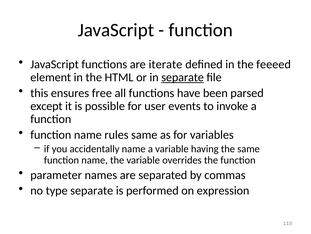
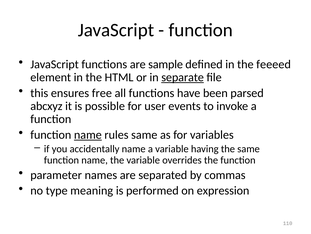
iterate: iterate -> sample (166, 64)
except: except -> abcxyz (46, 106)
name underline: none -> present (88, 134)
type separate: separate -> meaning (92, 190)
